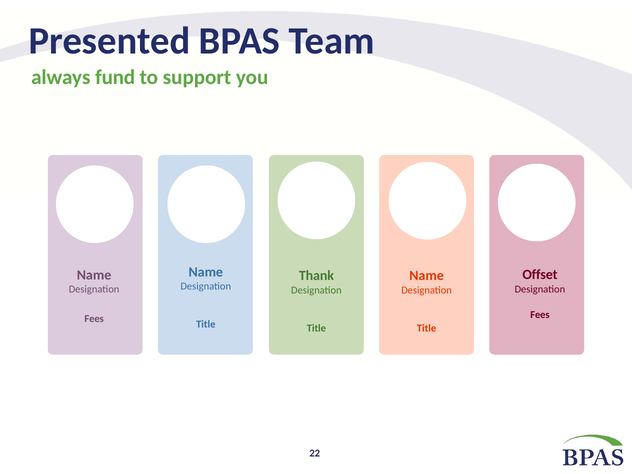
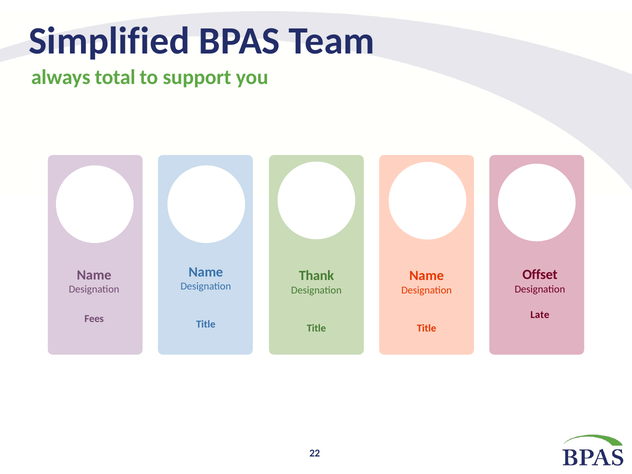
Presented: Presented -> Simplified (109, 41)
fund: fund -> total (115, 77)
Fees: Fees -> Late (540, 315)
